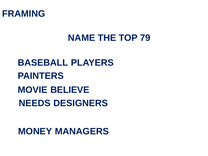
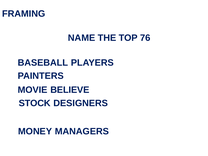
79: 79 -> 76 (145, 38)
NEEDS: NEEDS -> STOCK (35, 103)
